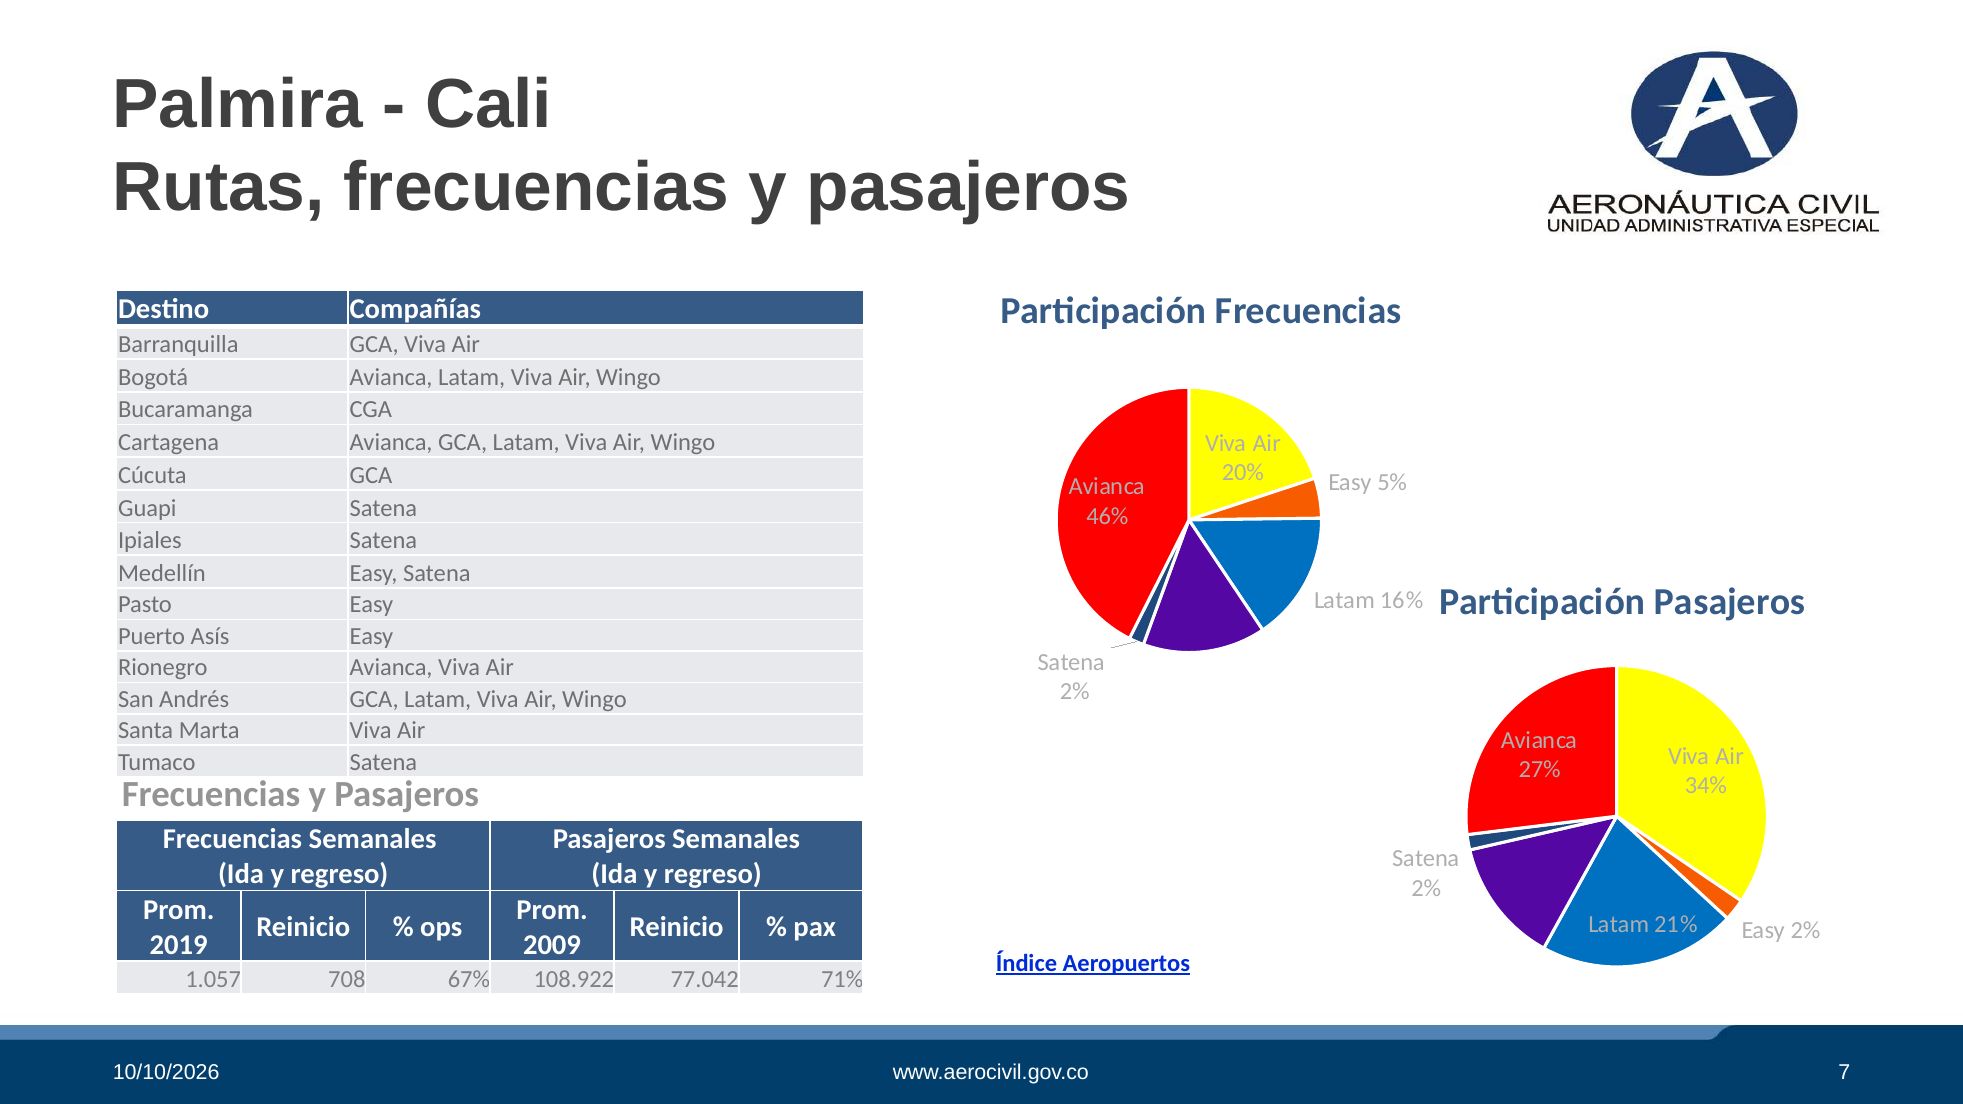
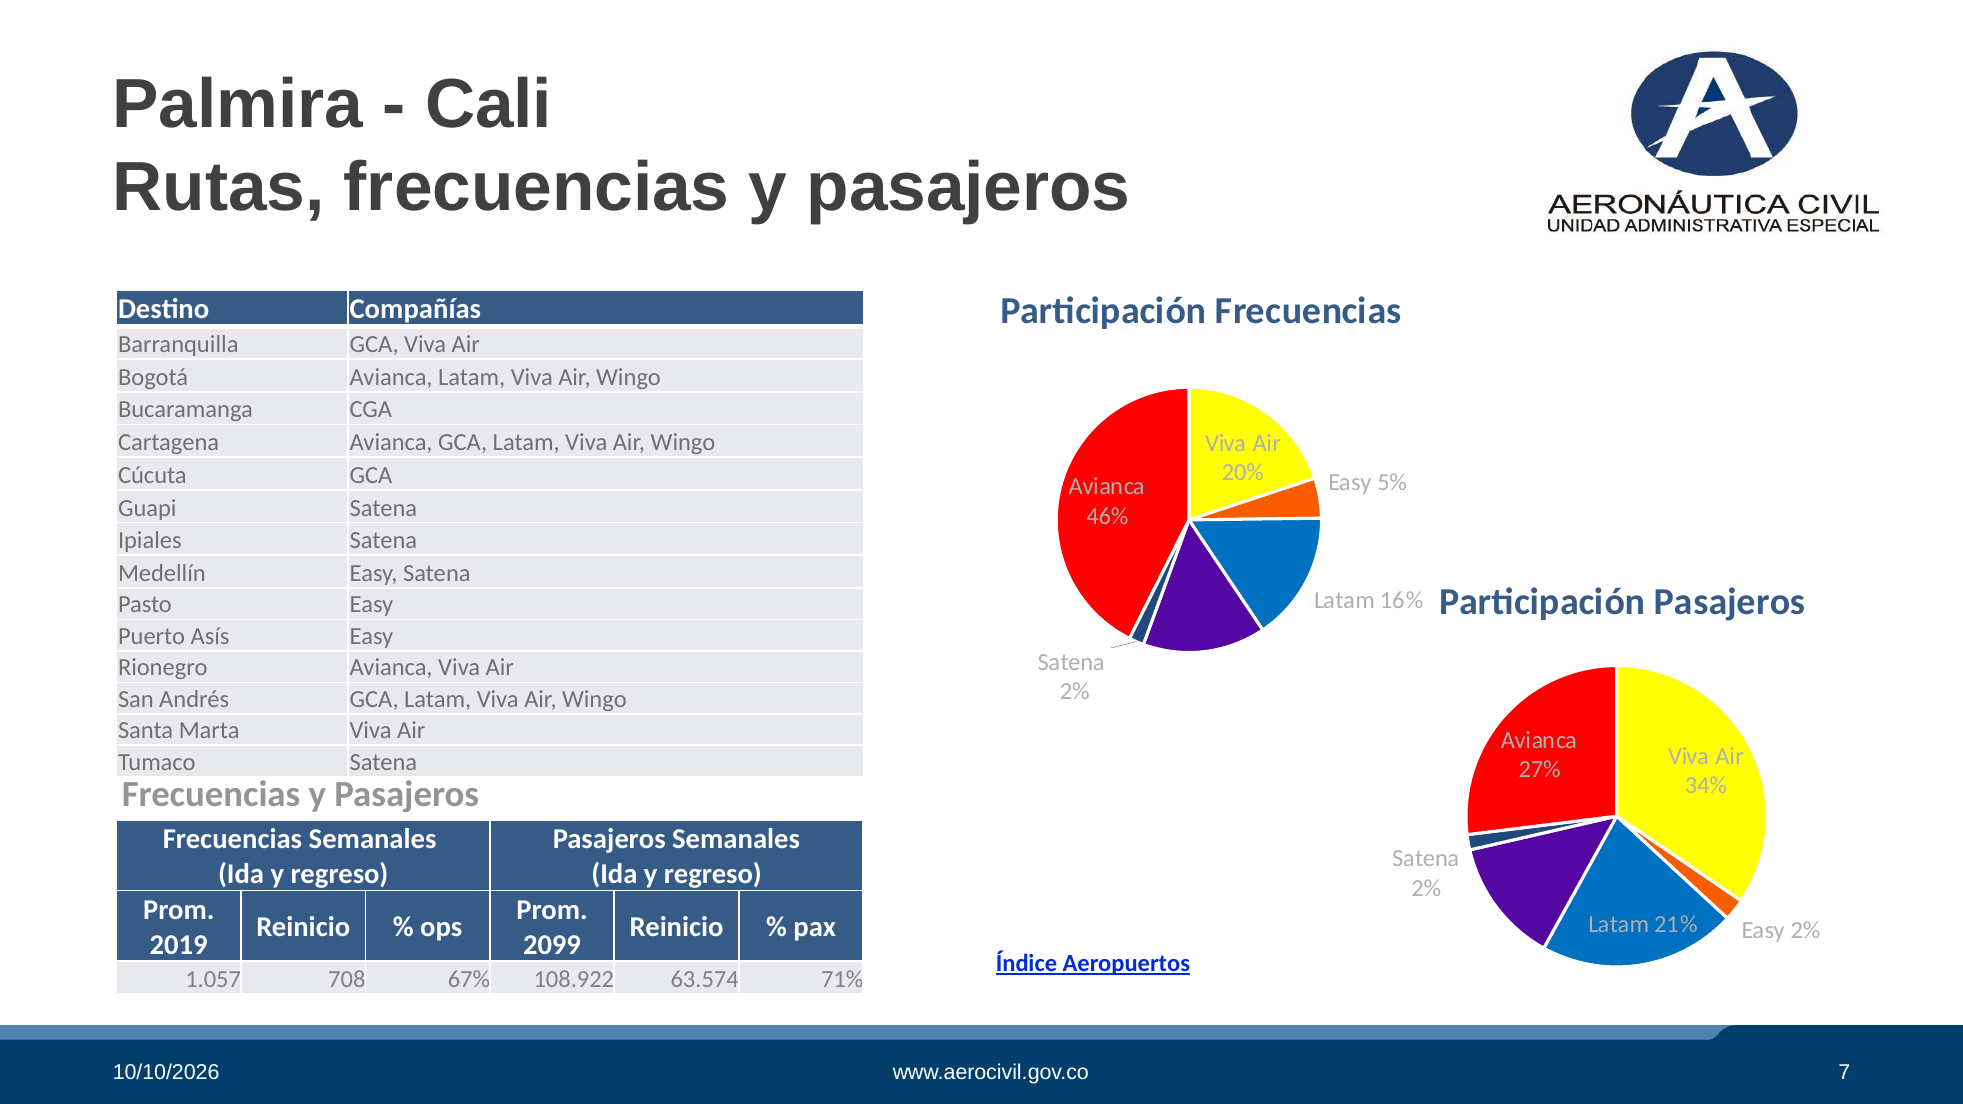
2009: 2009 -> 2099 (552, 945)
77.042: 77.042 -> 63.574 (705, 980)
